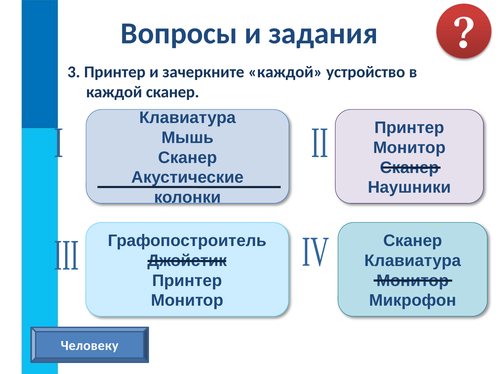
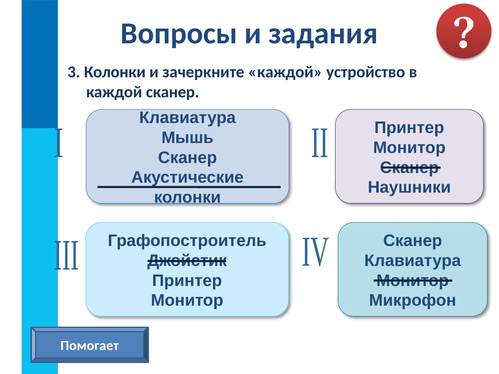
3 Принтер: Принтер -> Колонки (115, 72)
Человеку: Человеку -> Помогает (90, 346)
